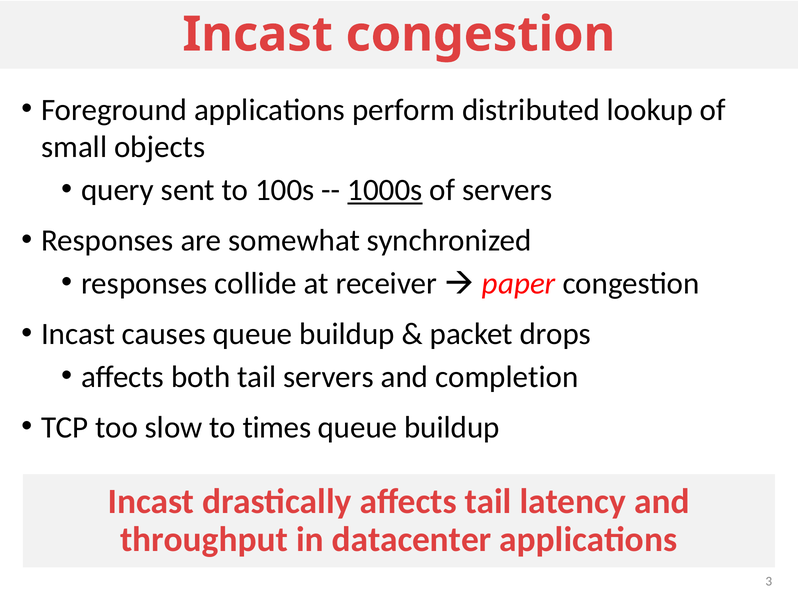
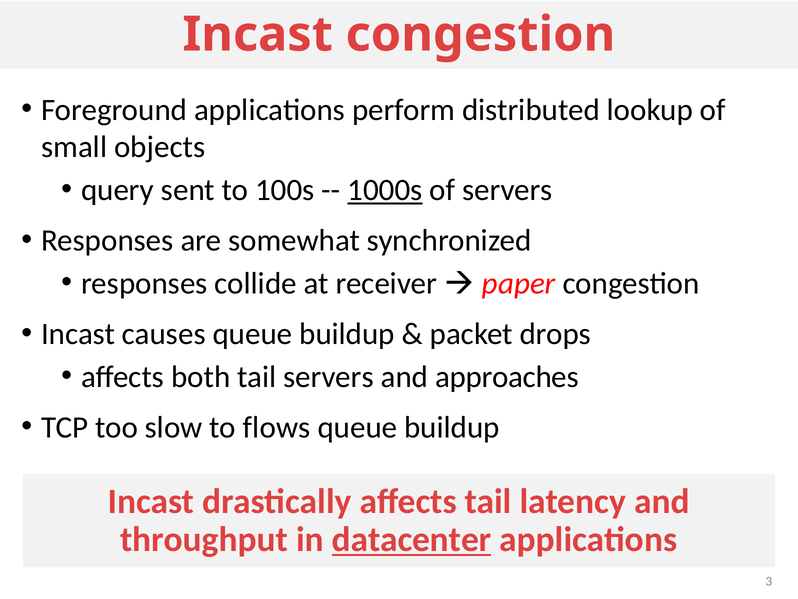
completion: completion -> approaches (507, 377)
times: times -> flows (277, 427)
datacenter underline: none -> present (412, 539)
